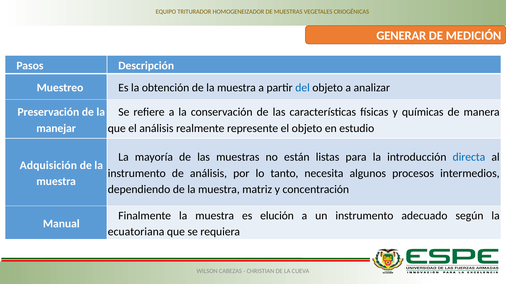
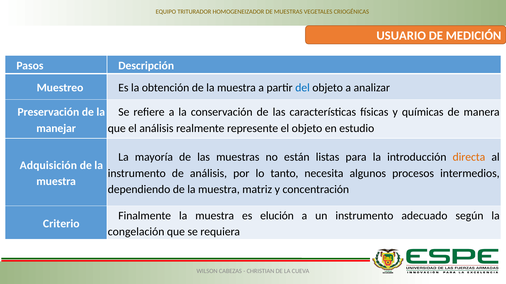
GENERAR: GENERAR -> USUARIO (401, 36)
directa colour: blue -> orange (469, 157)
Manual: Manual -> Criterio (61, 224)
ecuatoriana: ecuatoriana -> congelación (136, 232)
